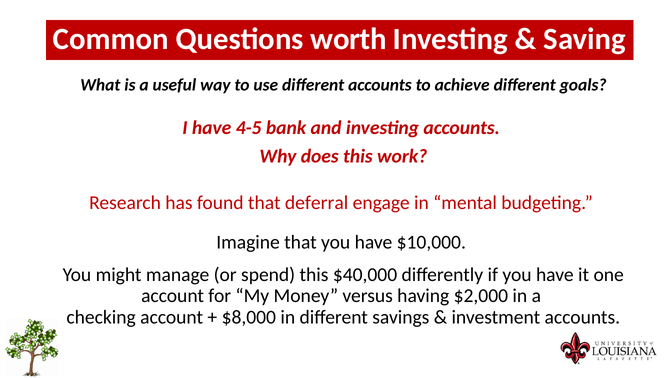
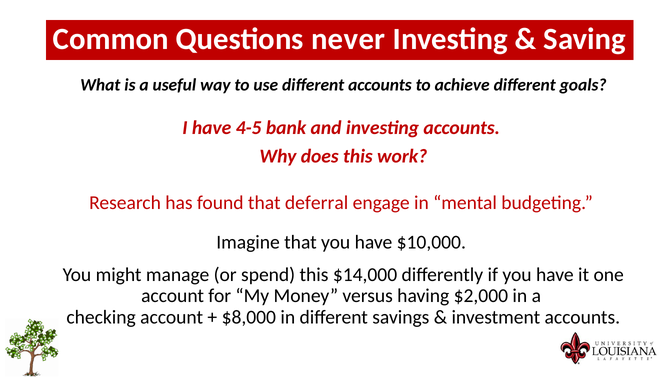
worth: worth -> never (348, 39)
$40,000: $40,000 -> $14,000 (365, 274)
